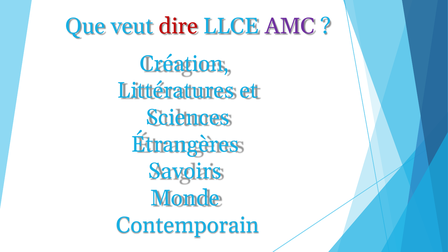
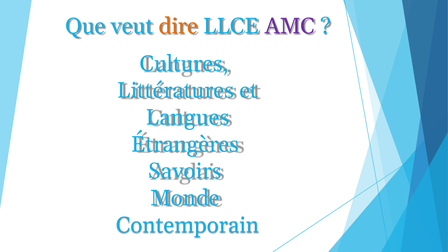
dire colour: red -> orange (178, 26)
Création: Création -> Cultures (184, 64)
Sciences: Sciences -> Langues (188, 117)
